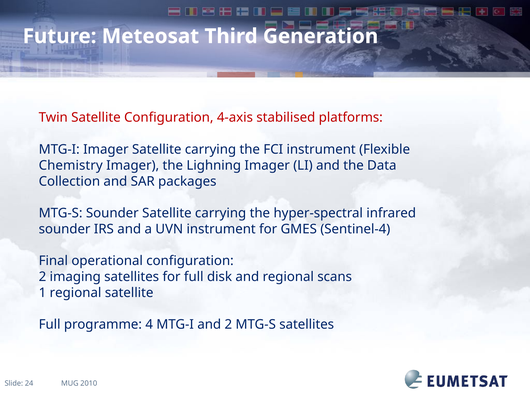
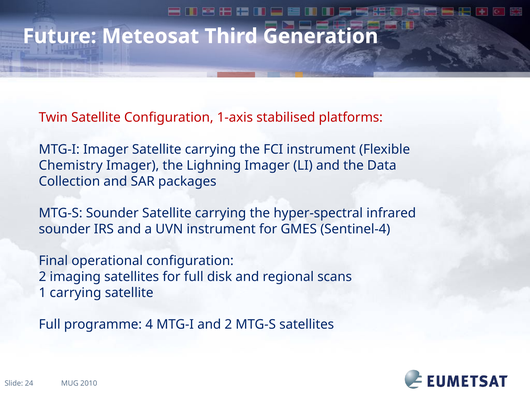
4-axis: 4-axis -> 1-axis (235, 117)
1 regional: regional -> carrying (76, 292)
